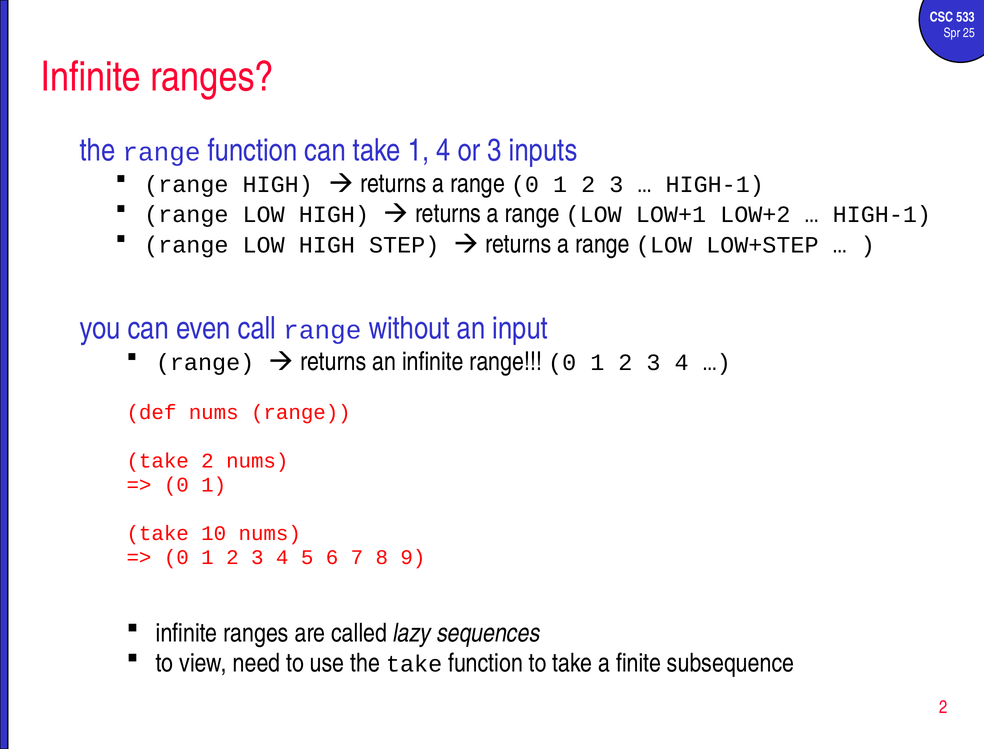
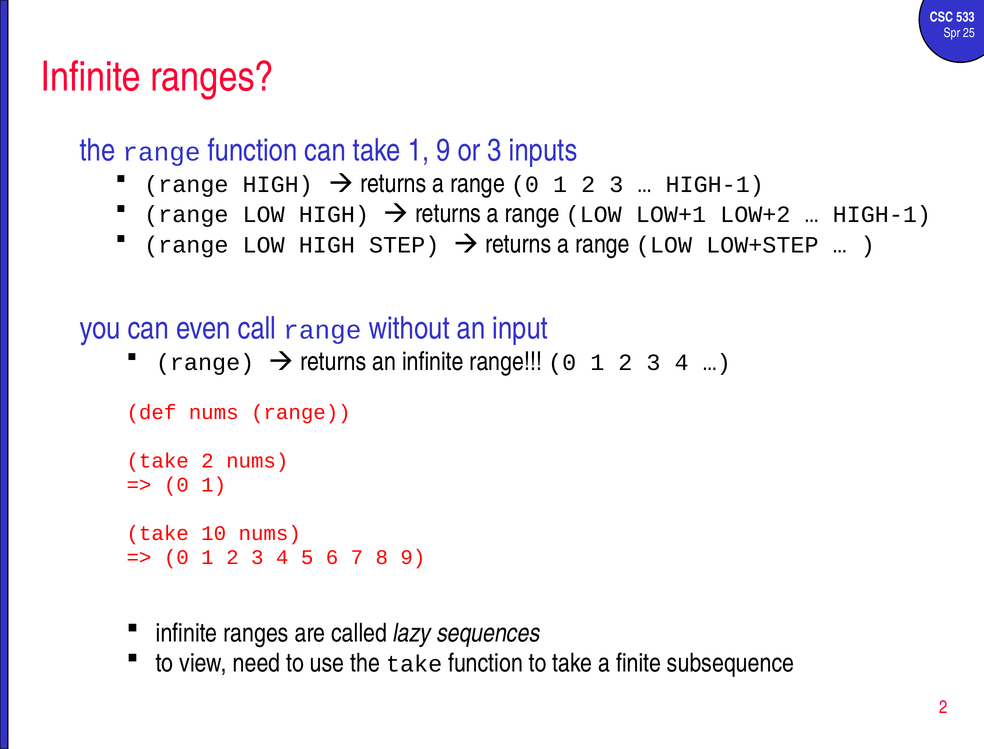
1 4: 4 -> 9 (443, 151)
